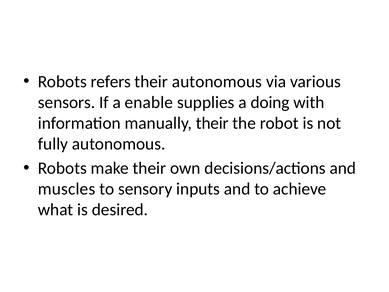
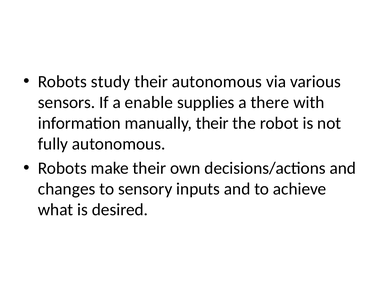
refers: refers -> study (111, 82)
doing: doing -> there (270, 102)
muscles: muscles -> changes (67, 189)
